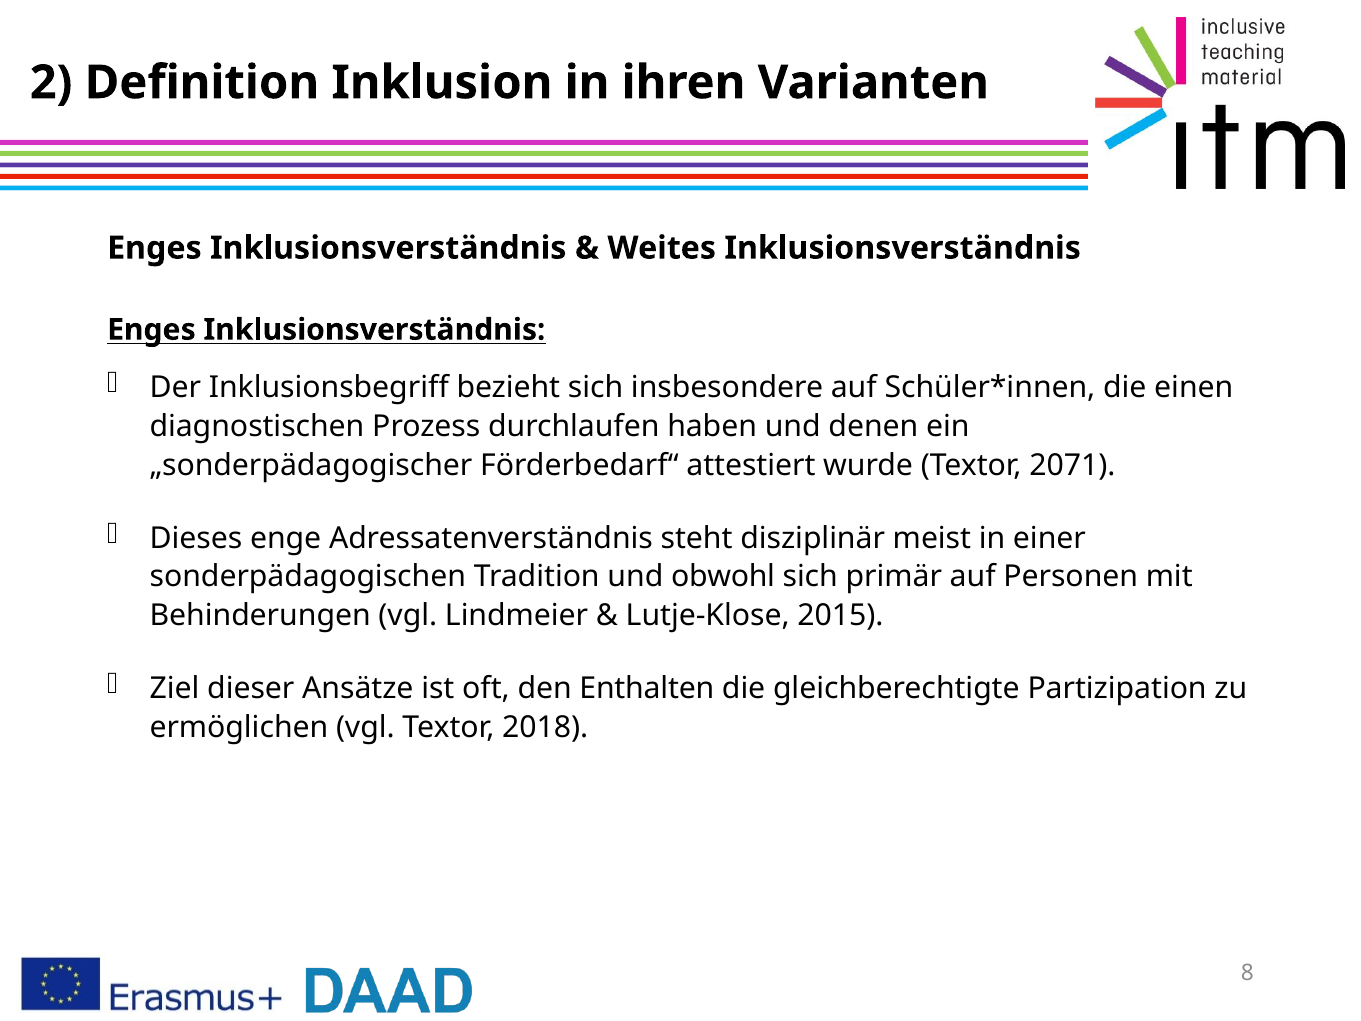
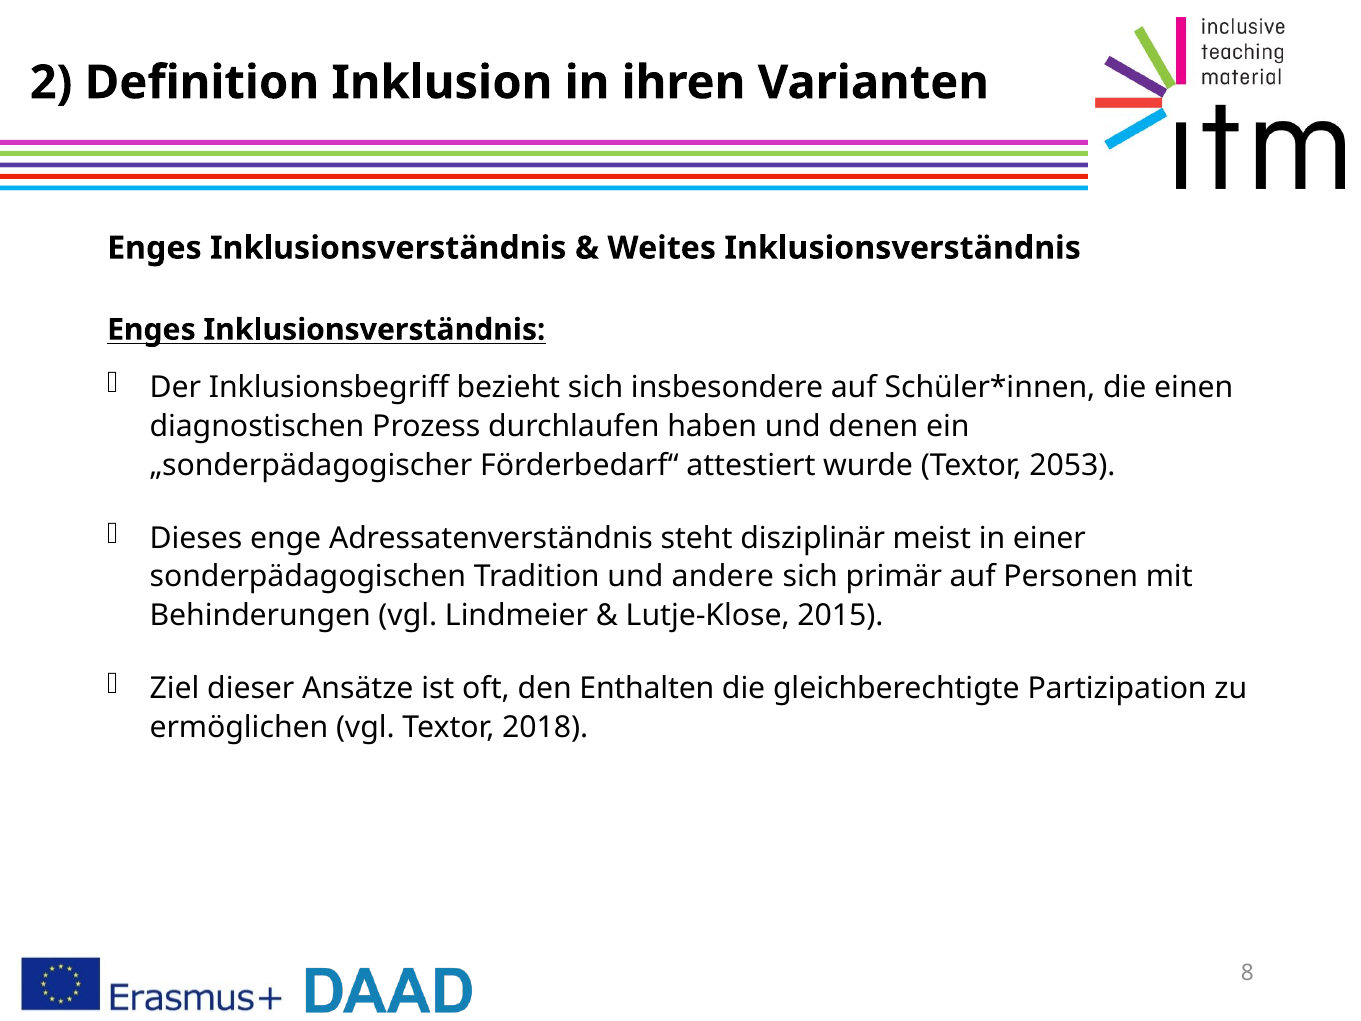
2071: 2071 -> 2053 (1072, 465)
obwohl: obwohl -> andere (723, 577)
